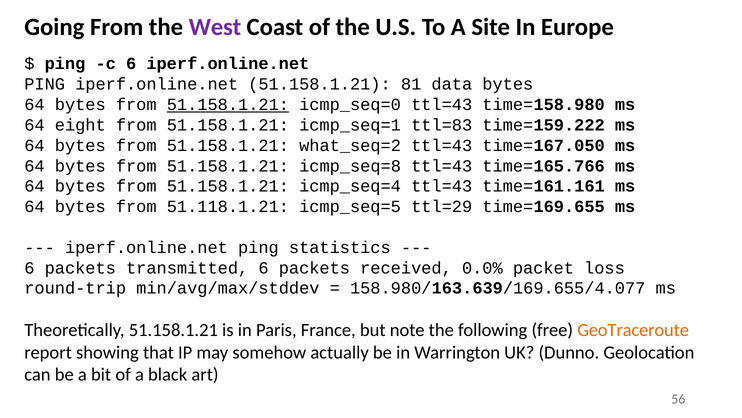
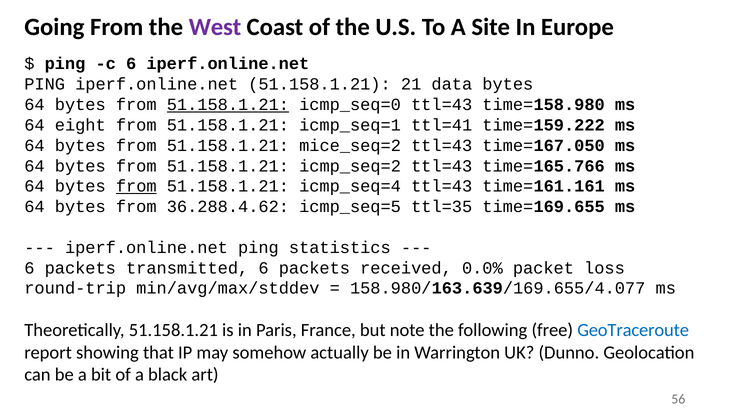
81: 81 -> 21 (411, 84)
ttl=83: ttl=83 -> ttl=41 (442, 125)
what_seq=2: what_seq=2 -> mice_seq=2 (350, 145)
icmp_seq=8: icmp_seq=8 -> icmp_seq=2 (350, 166)
from underline: none -> present (136, 186)
51.118.1.21: 51.118.1.21 -> 36.288.4.62 (228, 206)
ttl=29: ttl=29 -> ttl=35 (442, 206)
GeoTraceroute colour: orange -> blue (633, 330)
